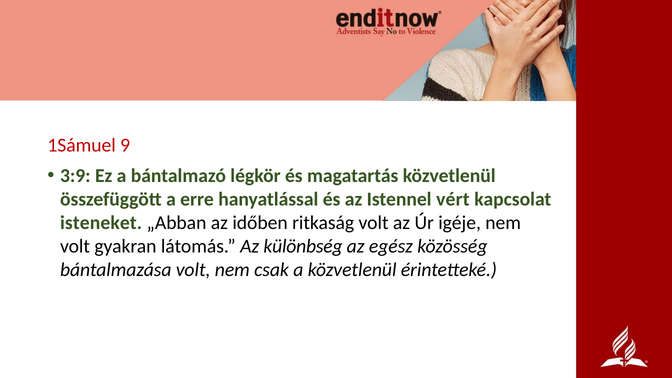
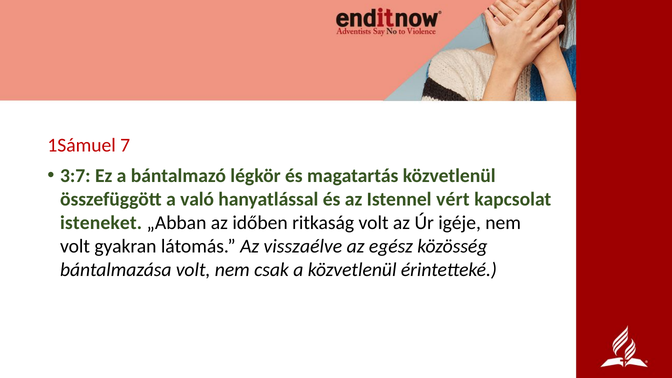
9: 9 -> 7 (125, 145)
3:9: 3:9 -> 3:7 (75, 176)
erre: erre -> való (197, 199)
különbség: különbség -> visszaélve (303, 246)
